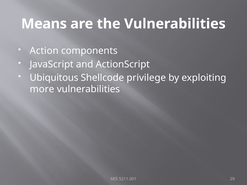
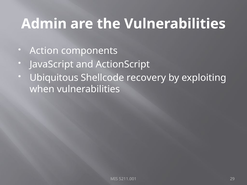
Means: Means -> Admin (44, 24)
privilege: privilege -> recovery (146, 78)
more: more -> when (42, 89)
